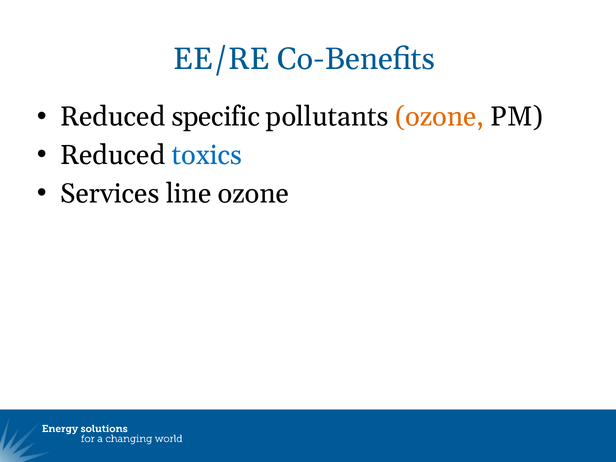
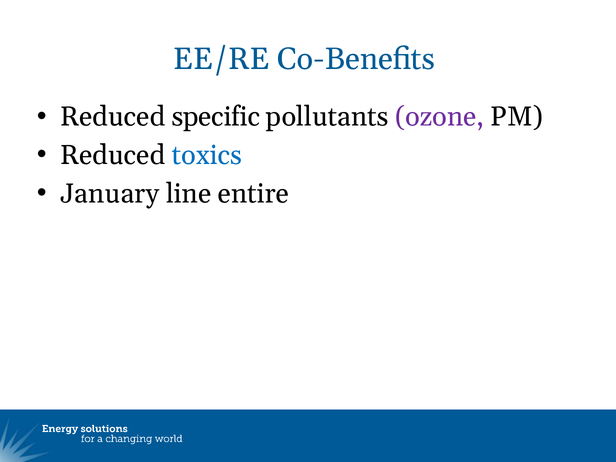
ozone colour: orange -> purple (440, 117)
Services: Services -> January (110, 194)
line ozone: ozone -> entire (254, 194)
